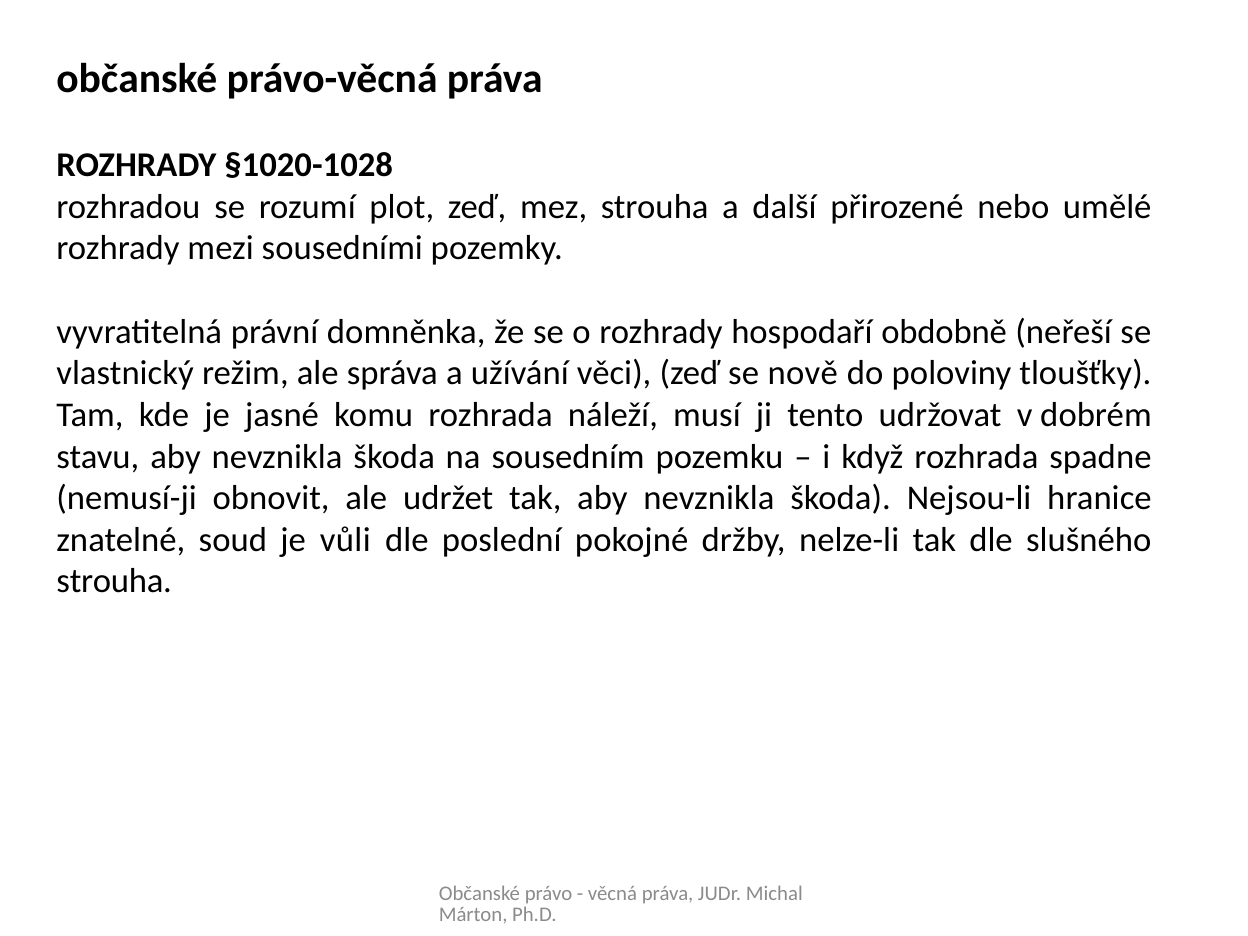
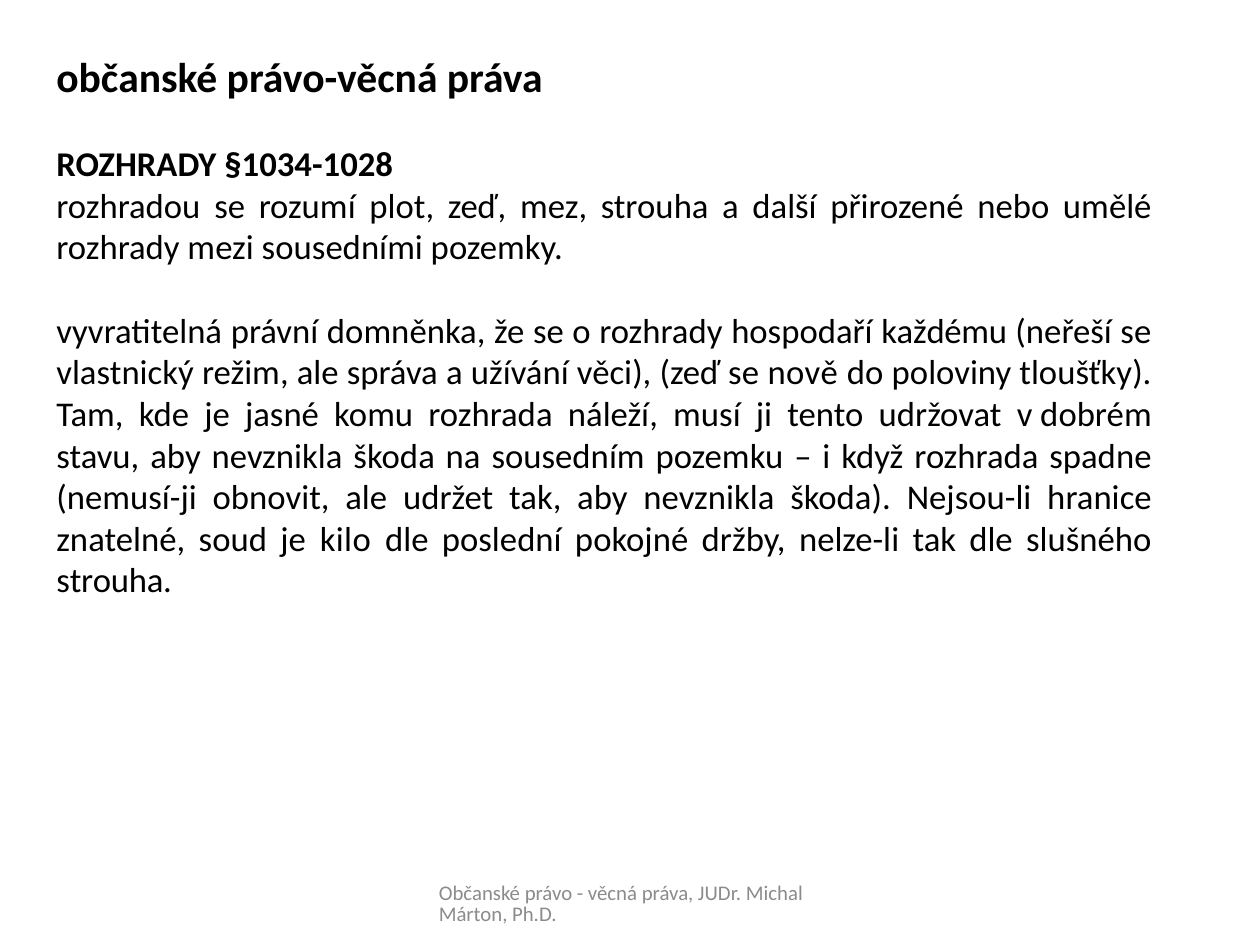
§1020-1028: §1020-1028 -> §1034-1028 (309, 165)
obdobně: obdobně -> každému (944, 332)
vůli: vůli -> kilo (345, 540)
